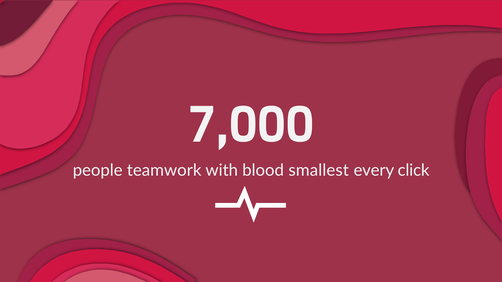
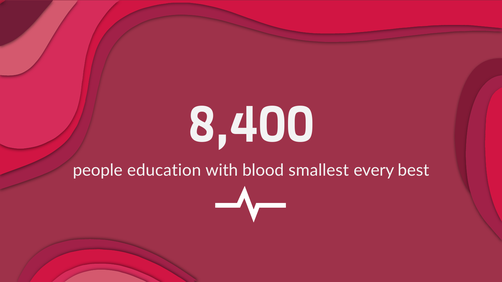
7,000: 7,000 -> 8,400 (251, 125)
teamwork: teamwork -> education (164, 170)
click: click -> best (413, 170)
